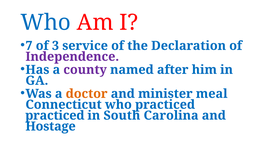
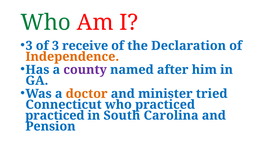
Who colour: blue -> green (46, 22)
7: 7 -> 3 (29, 46)
service: service -> receive (85, 46)
Independence colour: purple -> orange (72, 57)
meal: meal -> tried (212, 94)
Hostage: Hostage -> Pension (51, 126)
